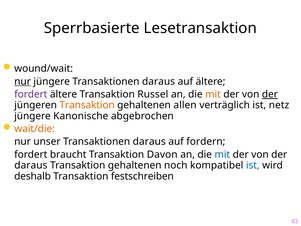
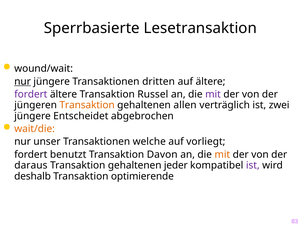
jüngere Transaktionen daraus: daraus -> dritten (159, 81)
mit colour: orange -> purple (213, 94)
der underline: present -> none (270, 94)
netz: netz -> zwei (279, 105)
Kanonische: Kanonische -> Entscheidet (81, 116)
daraus: daraus -> welche (149, 142)
fordern: fordern -> vorliegt (206, 142)
braucht: braucht -> benutzt (68, 154)
mit colour: blue -> orange (222, 154)
noch: noch -> jeder (176, 165)
ist colour: blue -> purple (253, 165)
festschreiben: festschreiben -> optimierende (142, 176)
